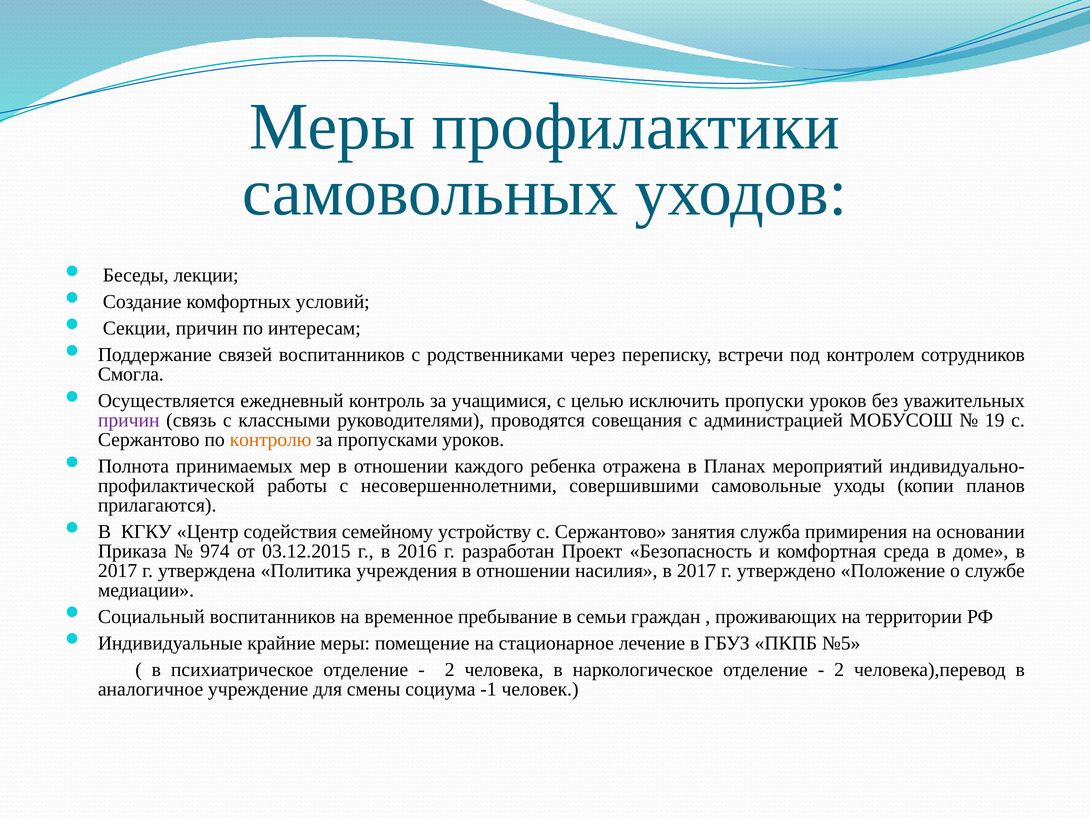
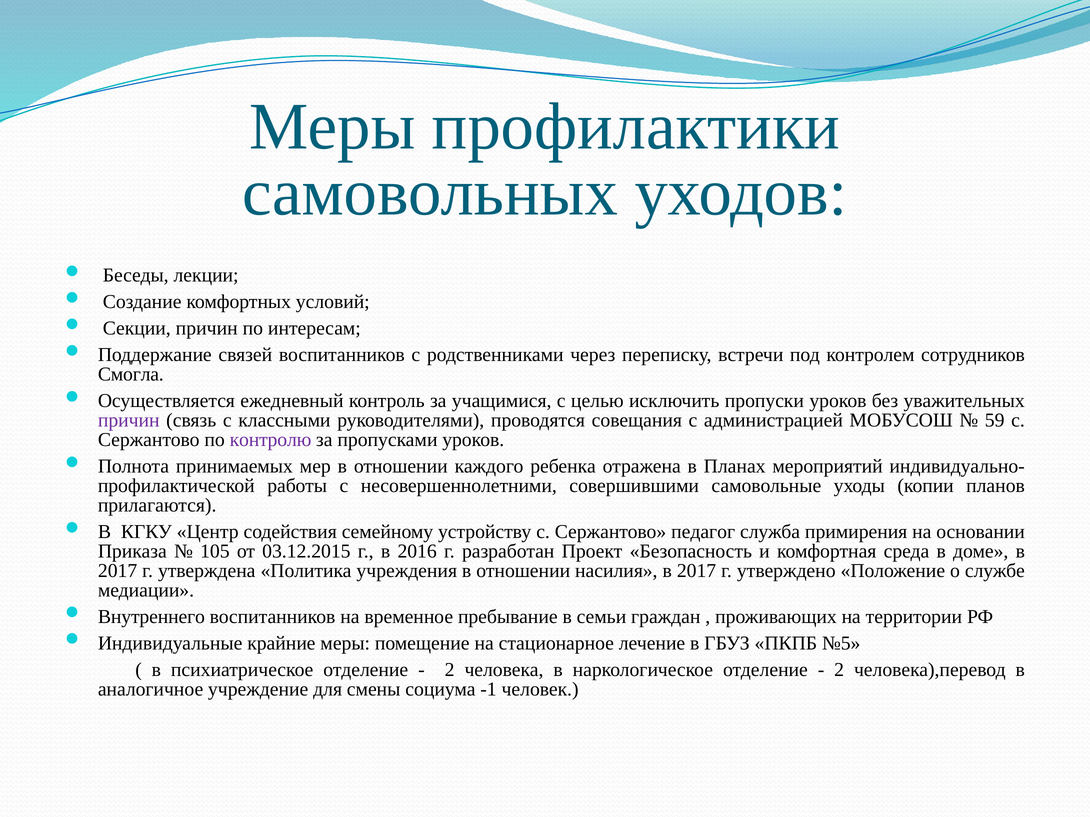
19: 19 -> 59 (995, 421)
контролю colour: orange -> purple (271, 440)
занятия: занятия -> педагог (703, 532)
974: 974 -> 105 (215, 552)
Социальный: Социальный -> Внутреннего (151, 617)
